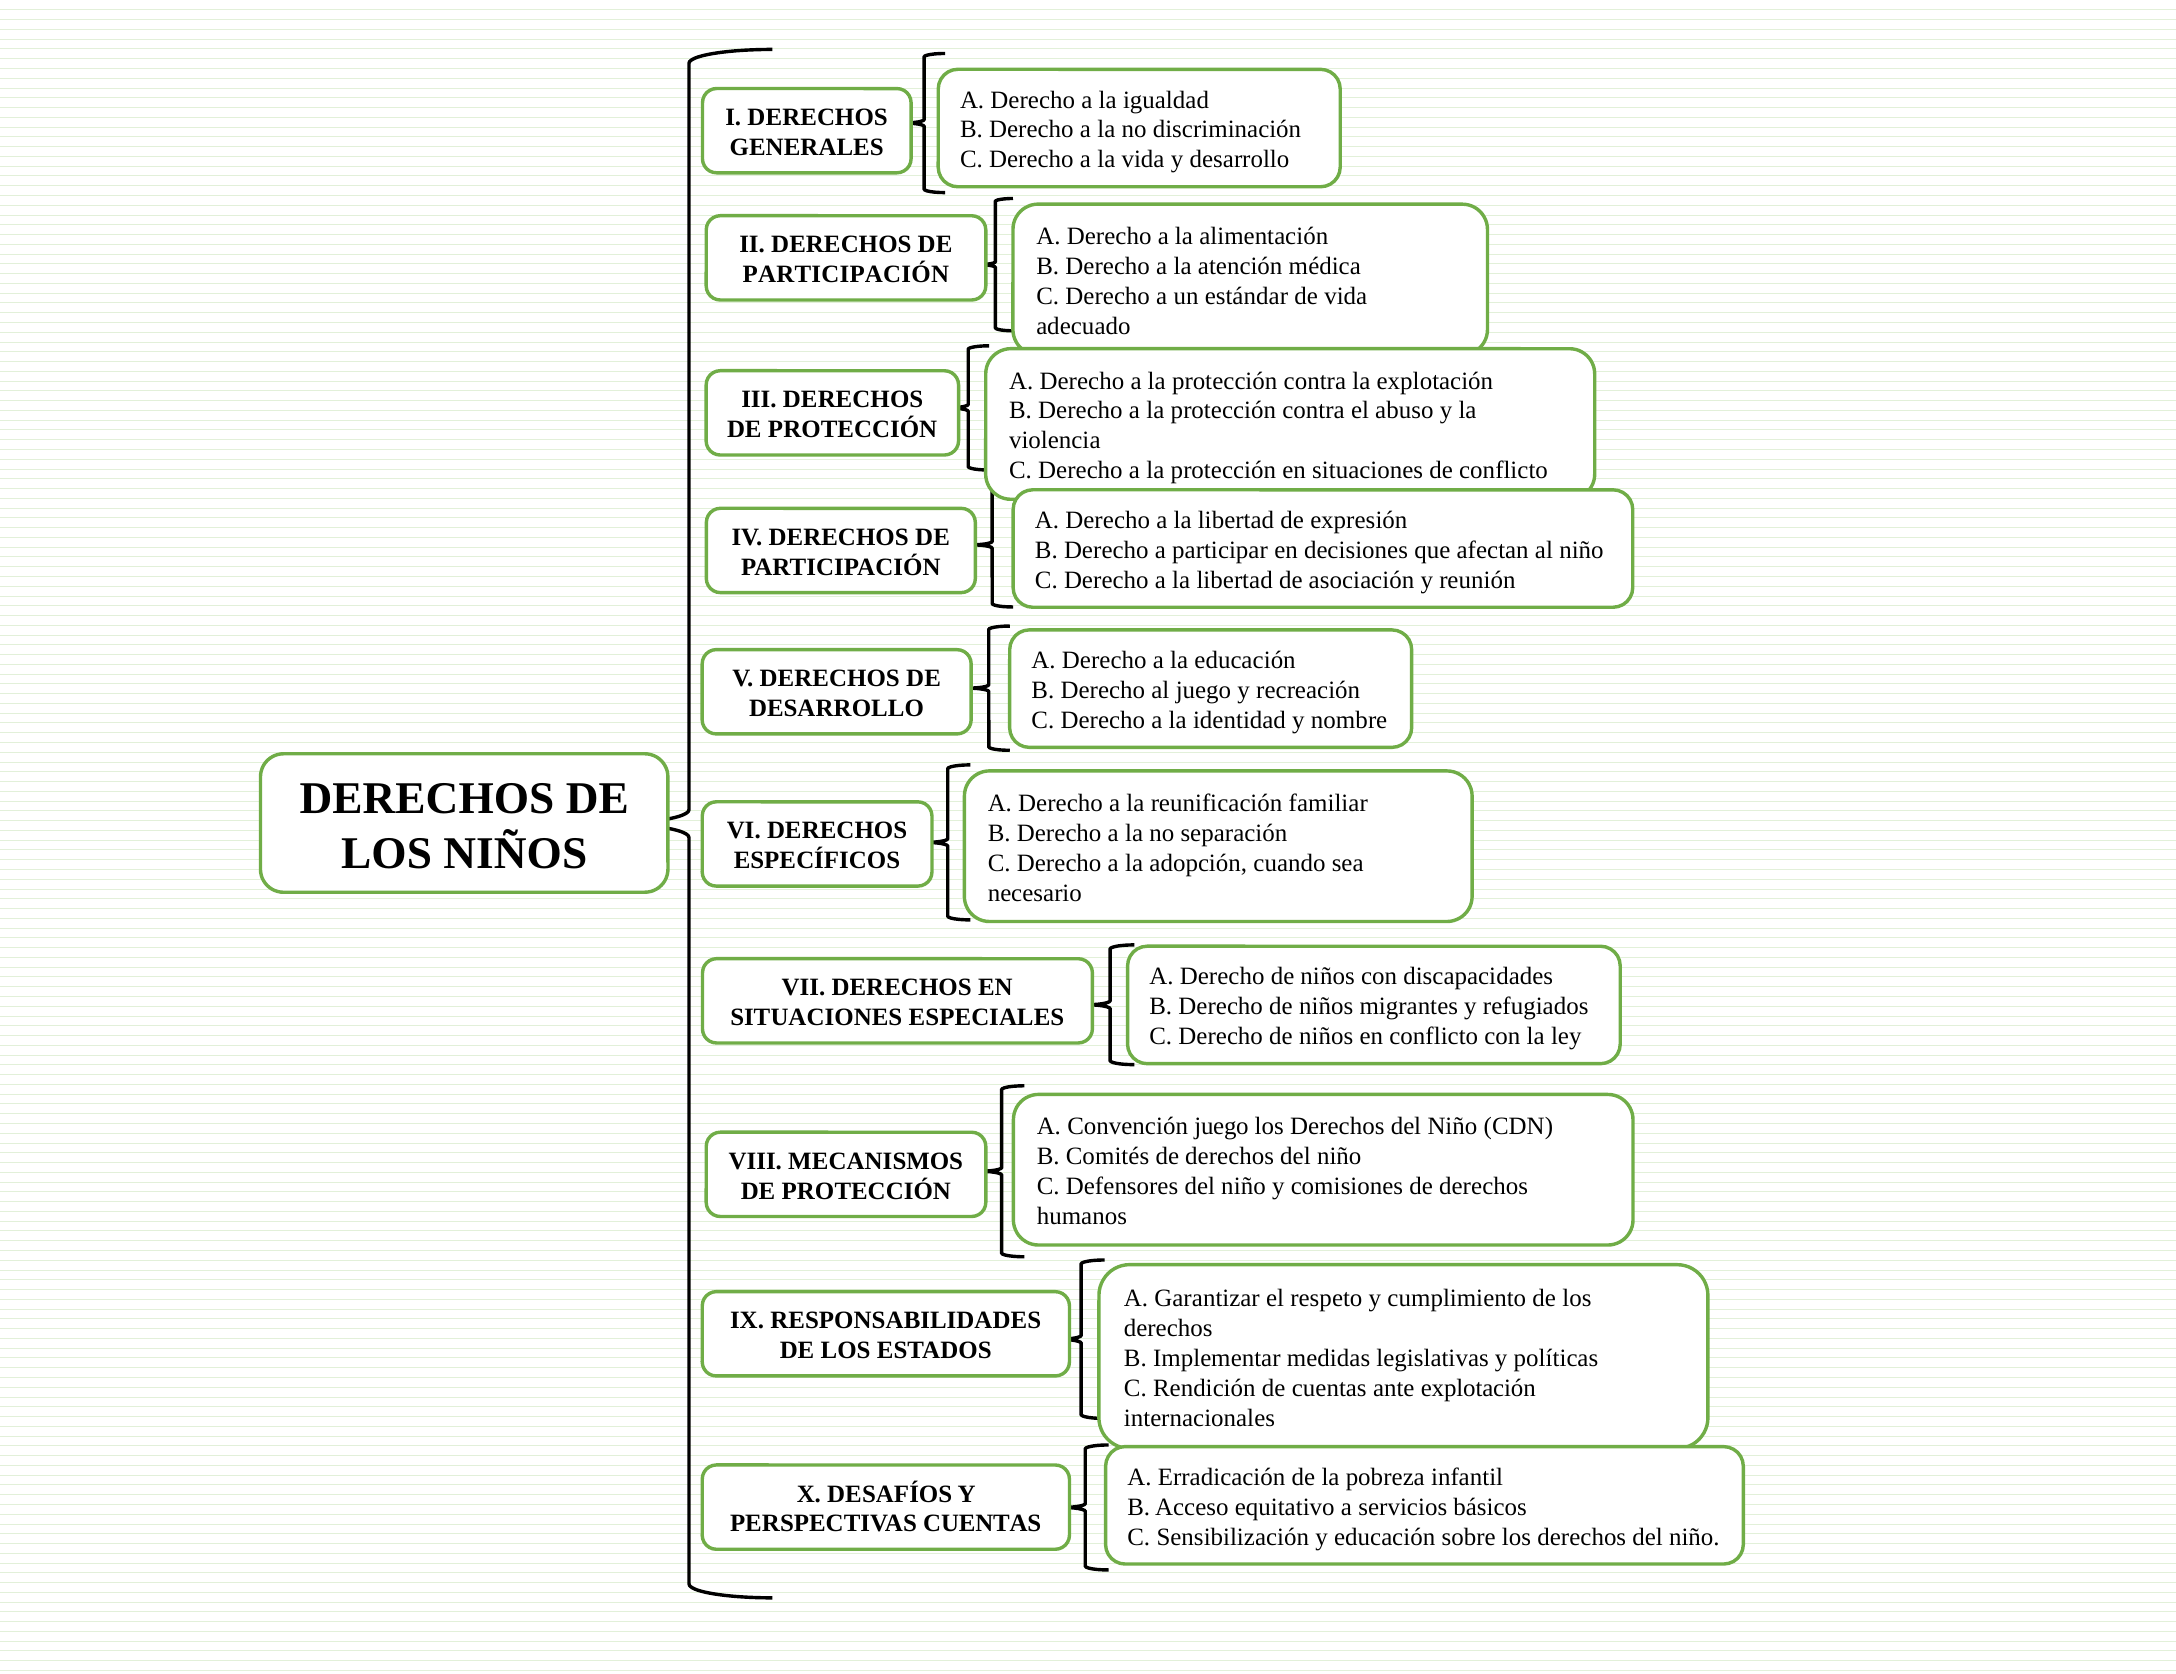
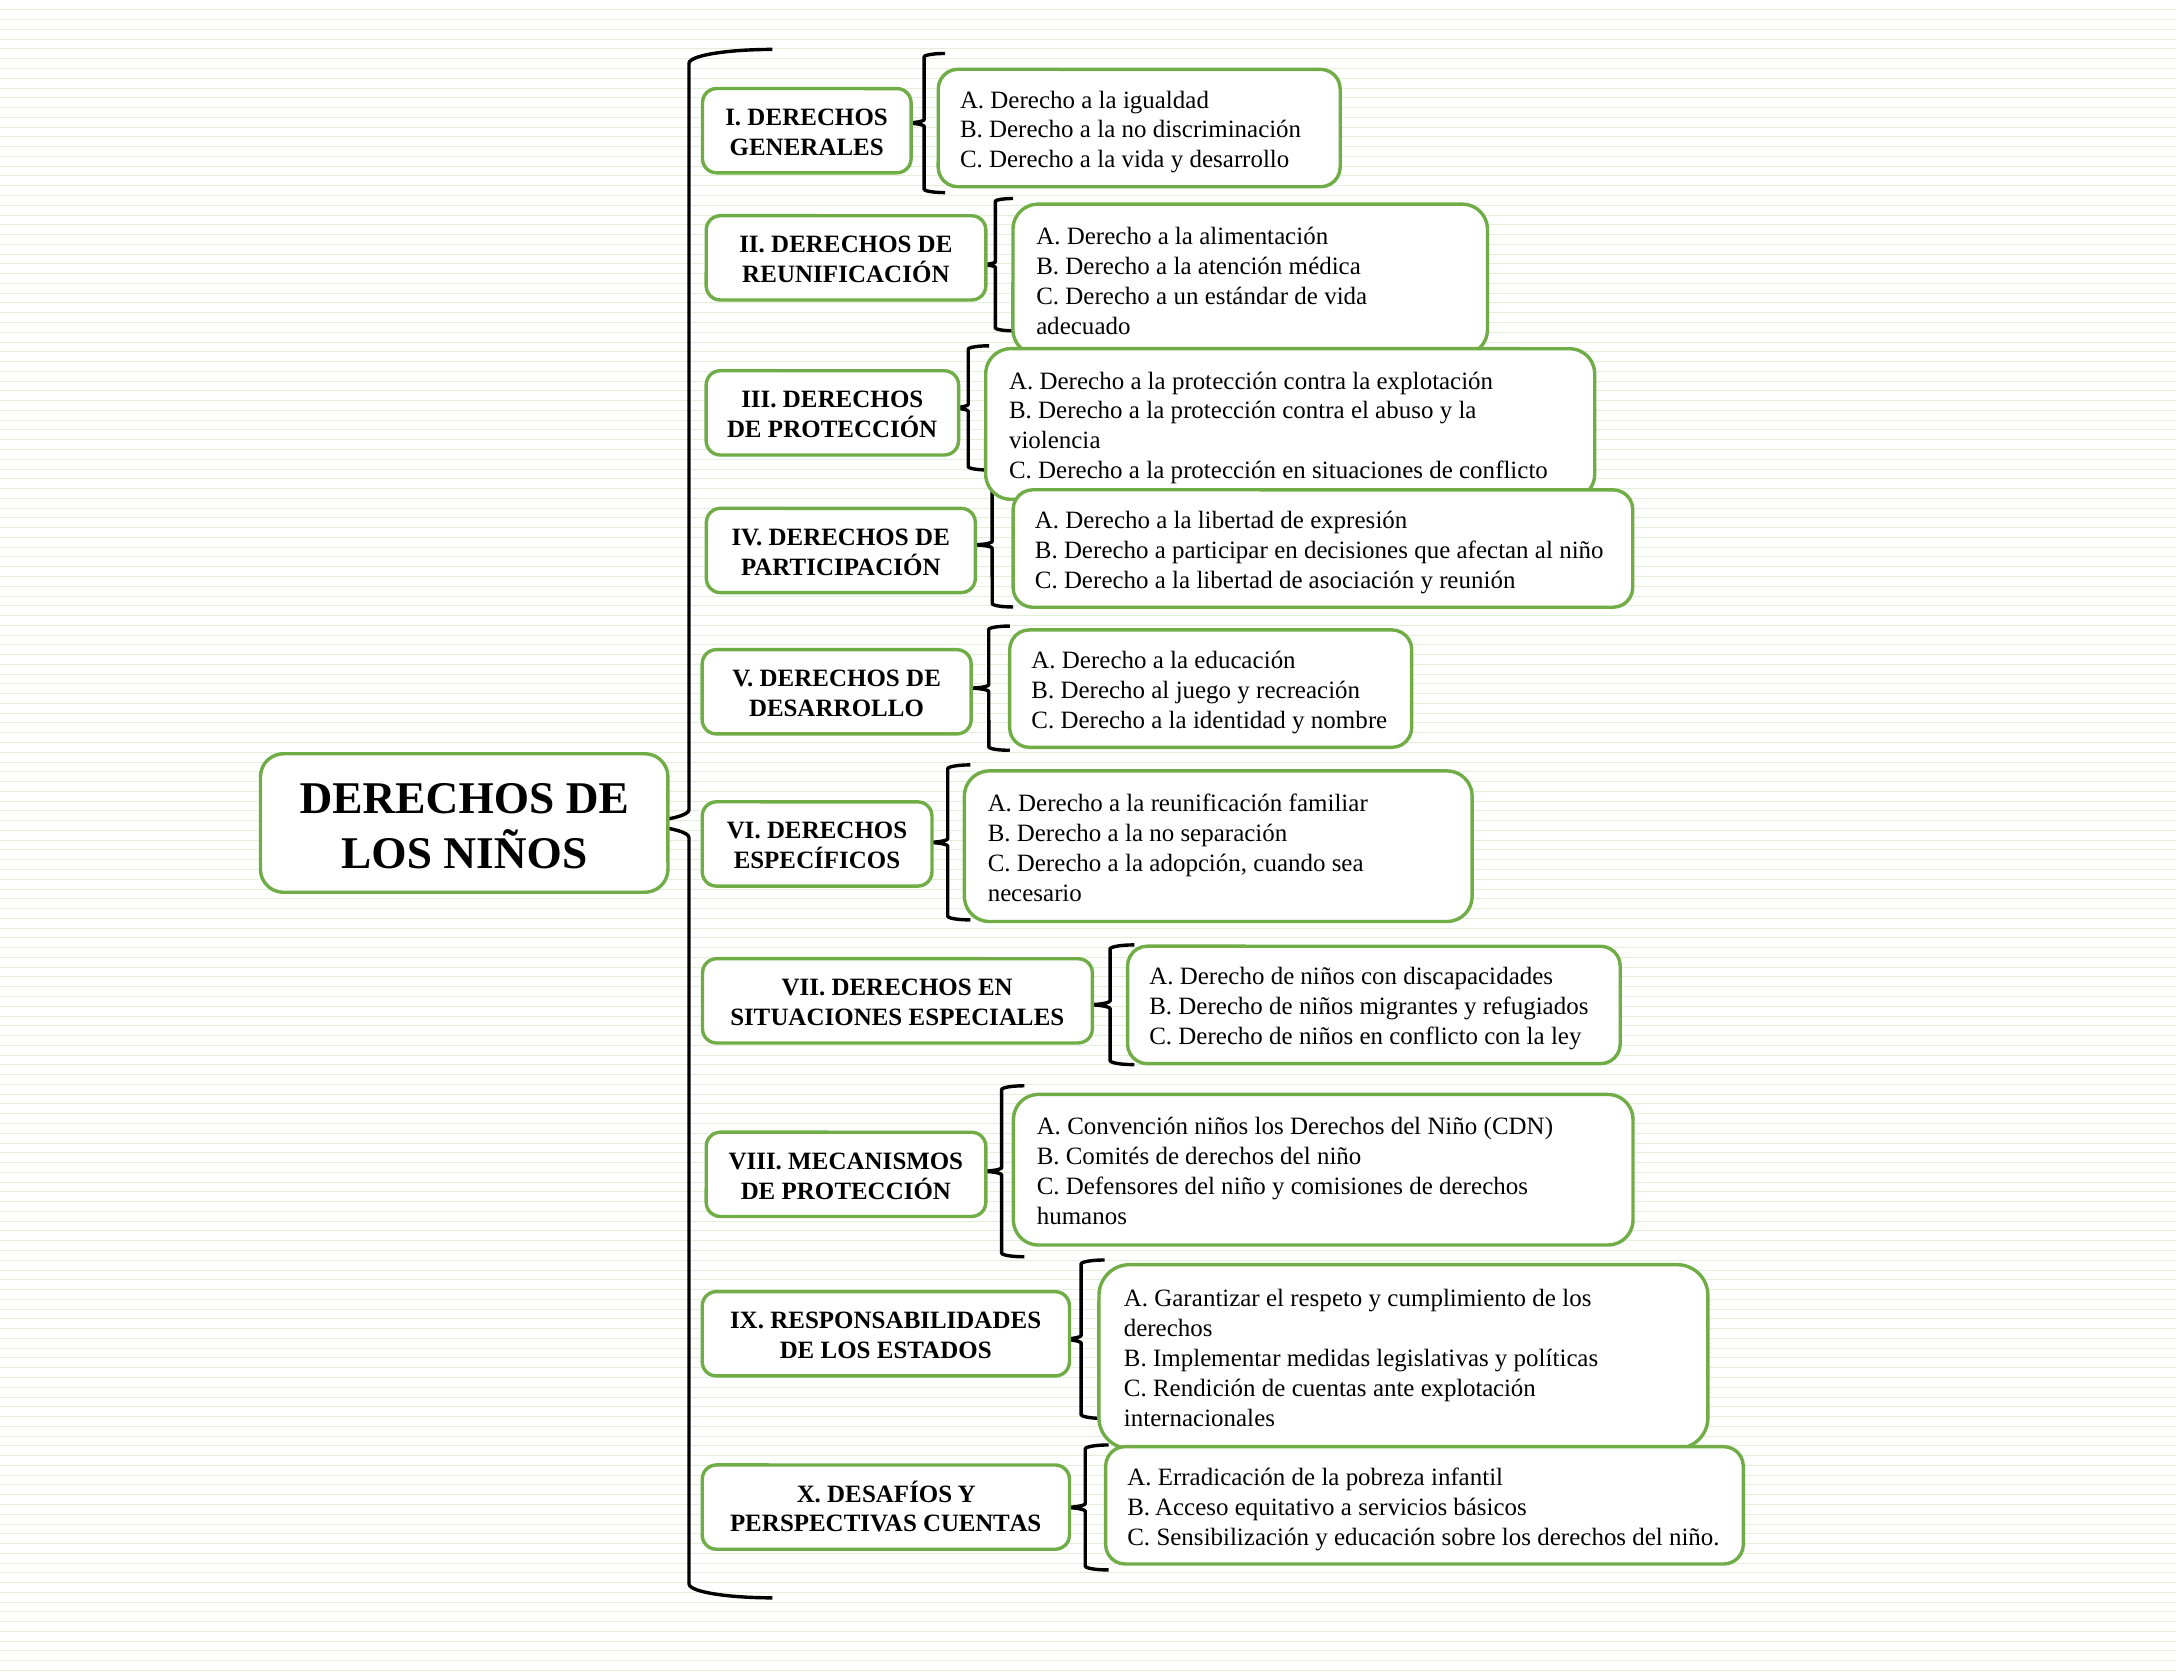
PARTICIPACIÓN: PARTICIPACIÓN -> REUNIFICACIÓN (846, 274)
Convención juego: juego -> niños (1221, 1126)
